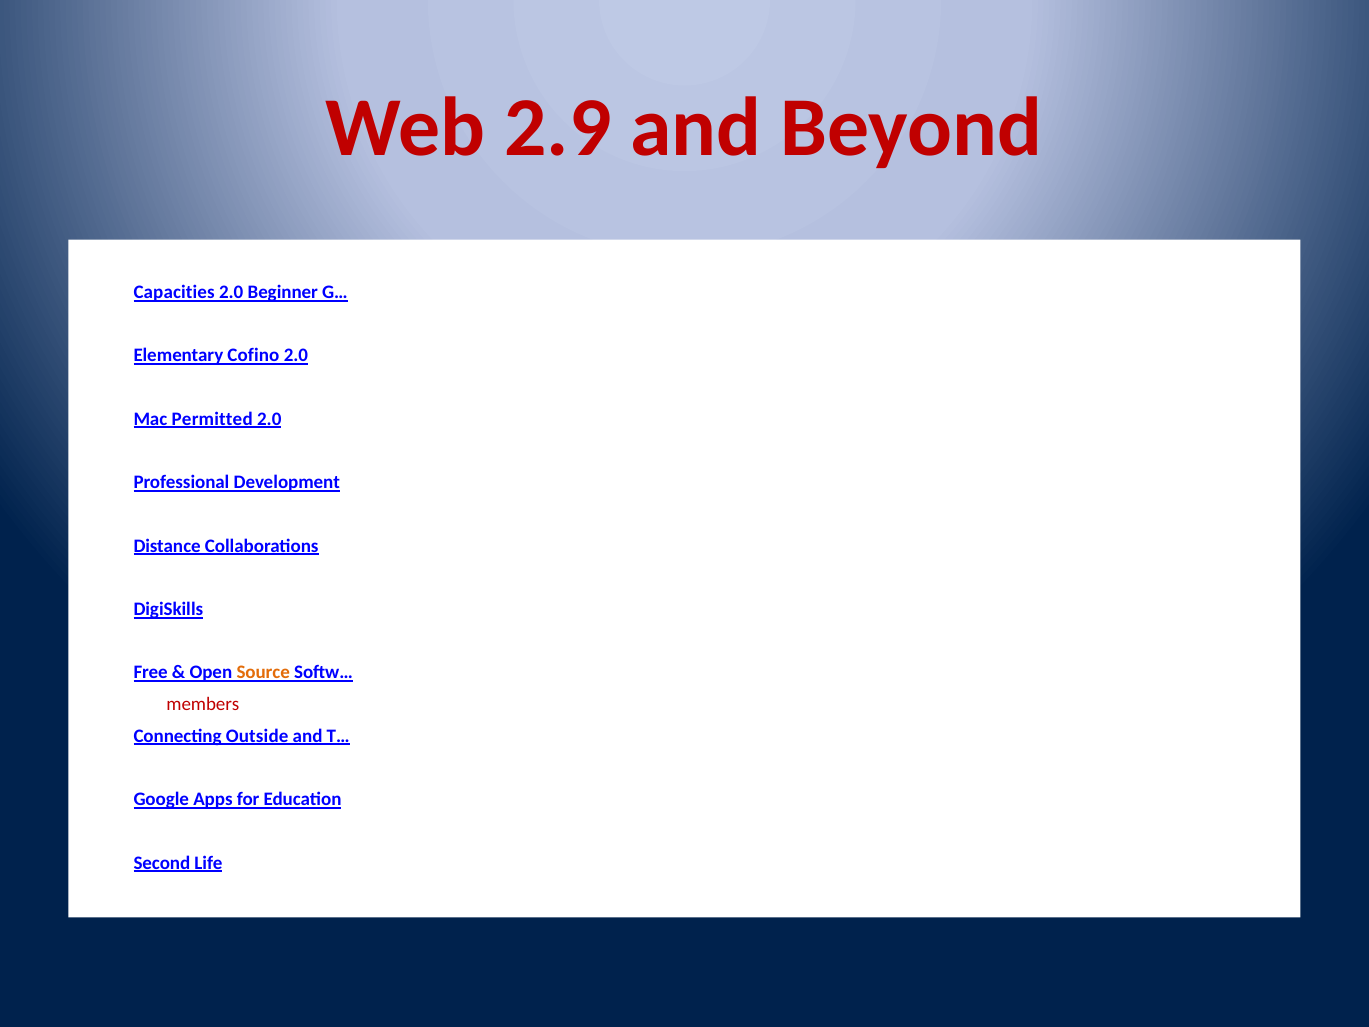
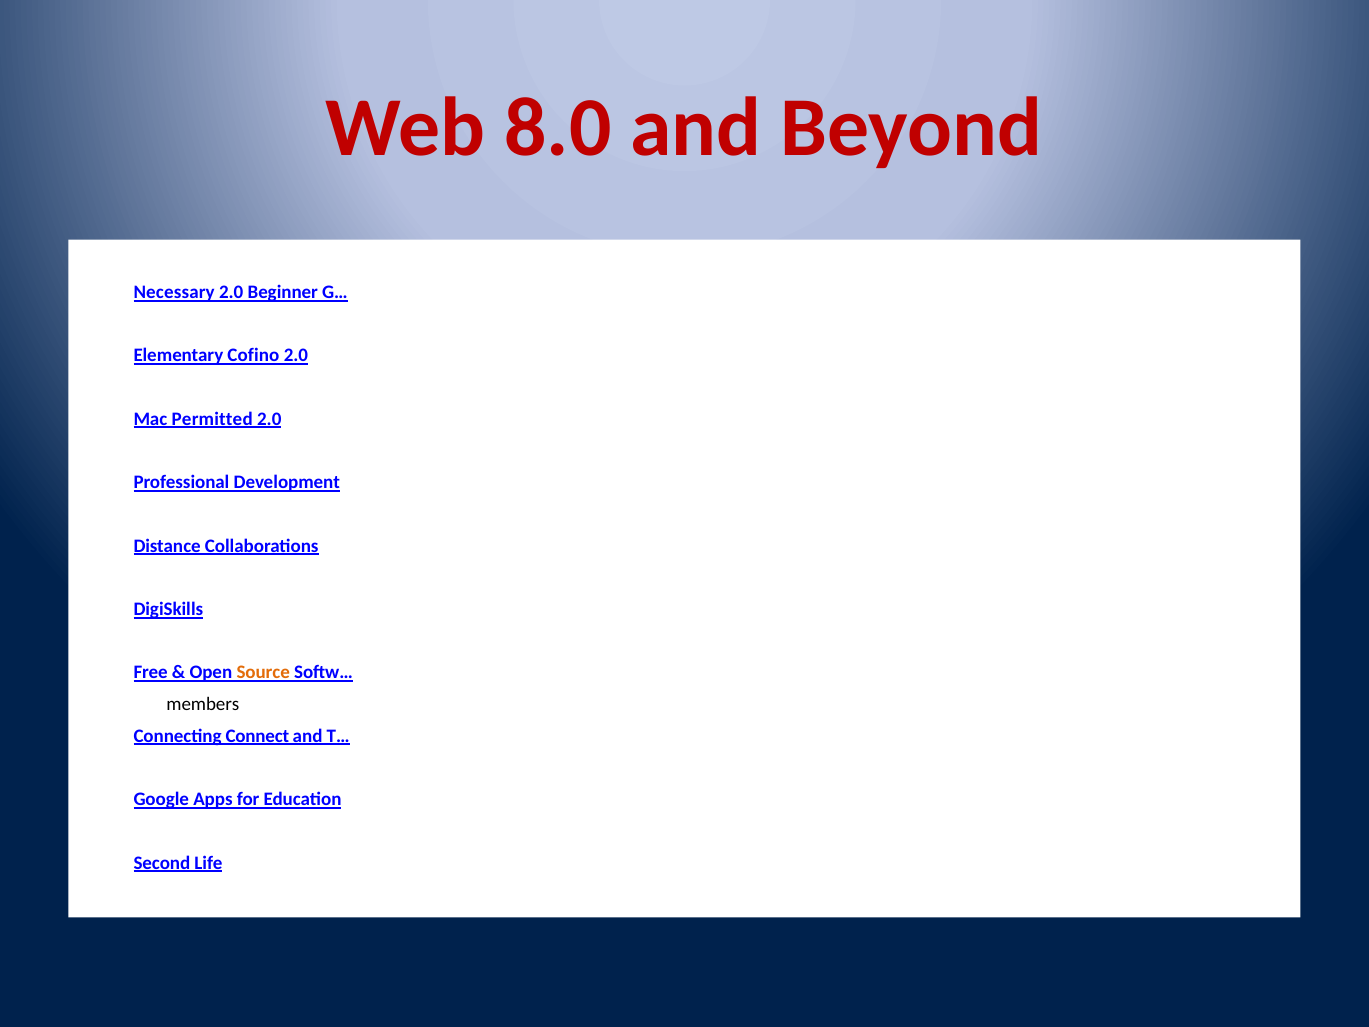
2.9: 2.9 -> 8.0 (558, 128)
Capacities: Capacities -> Necessary (174, 292)
members colour: red -> black (203, 704)
Outside: Outside -> Connect (257, 736)
